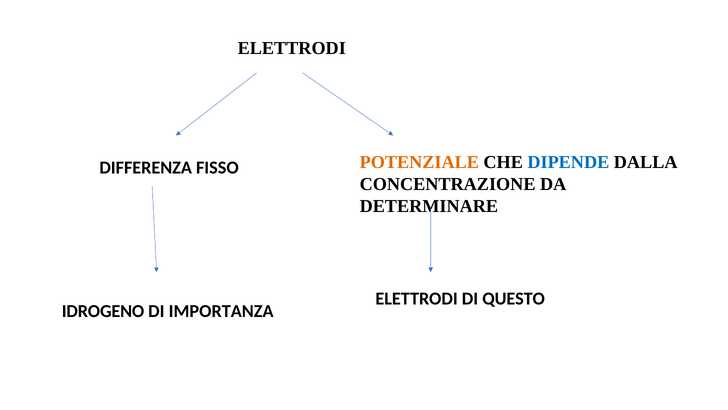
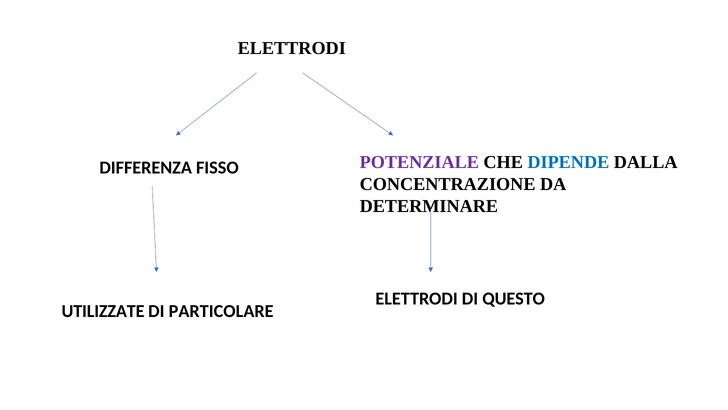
POTENZIALE colour: orange -> purple (419, 162)
IDROGENO: IDROGENO -> UTILIZZATE (103, 311)
IMPORTANZA: IMPORTANZA -> PARTICOLARE (221, 311)
